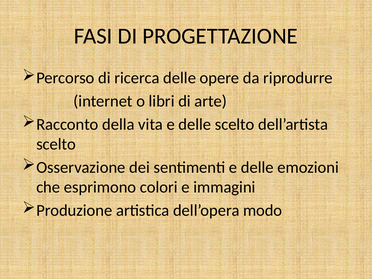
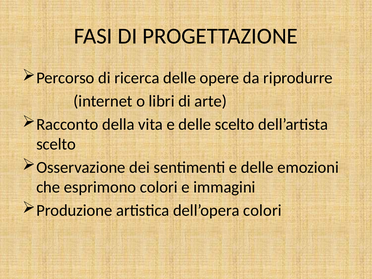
dell’opera modo: modo -> colori (262, 210)
